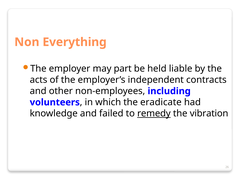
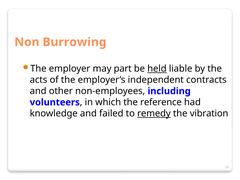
Everything: Everything -> Burrowing (74, 42)
held underline: none -> present (157, 69)
eradicate: eradicate -> reference (161, 102)
